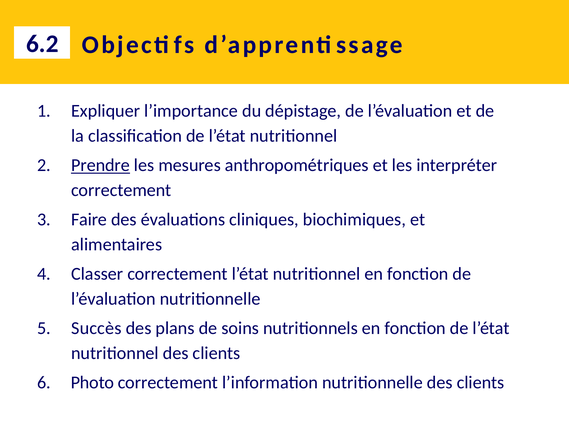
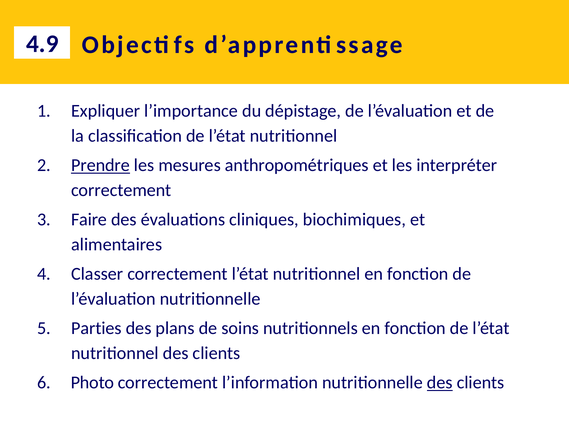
6.2: 6.2 -> 4.9 (42, 44)
Succès: Succès -> Parties (96, 329)
des underline: none -> present (440, 383)
